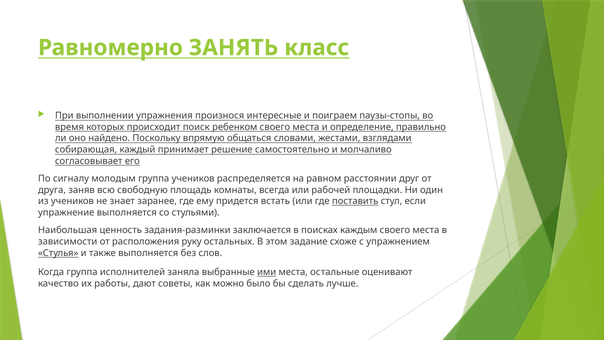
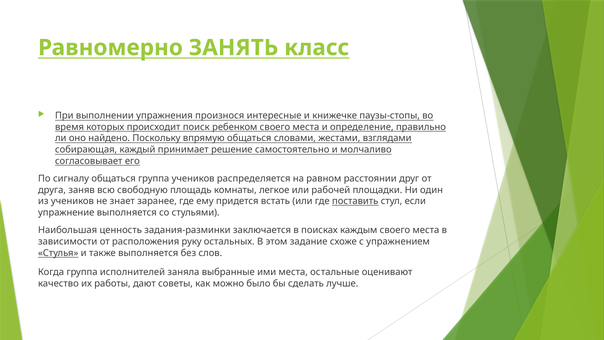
поиграем: поиграем -> книжечке (335, 116)
сигналу молодым: молодым -> общаться (114, 179)
всегда: всегда -> легкое (274, 190)
ими underline: present -> none (267, 272)
